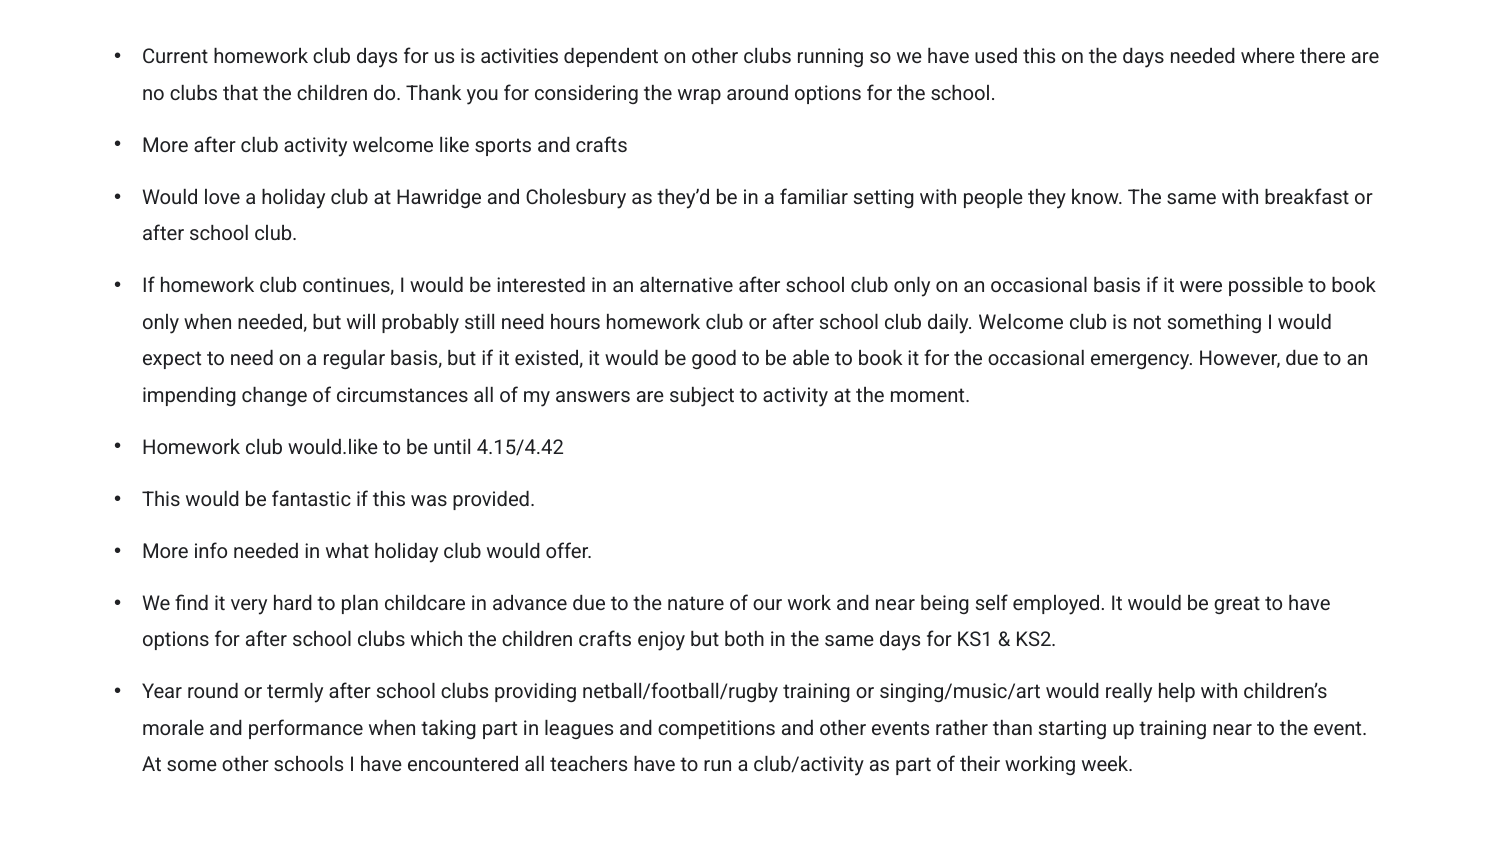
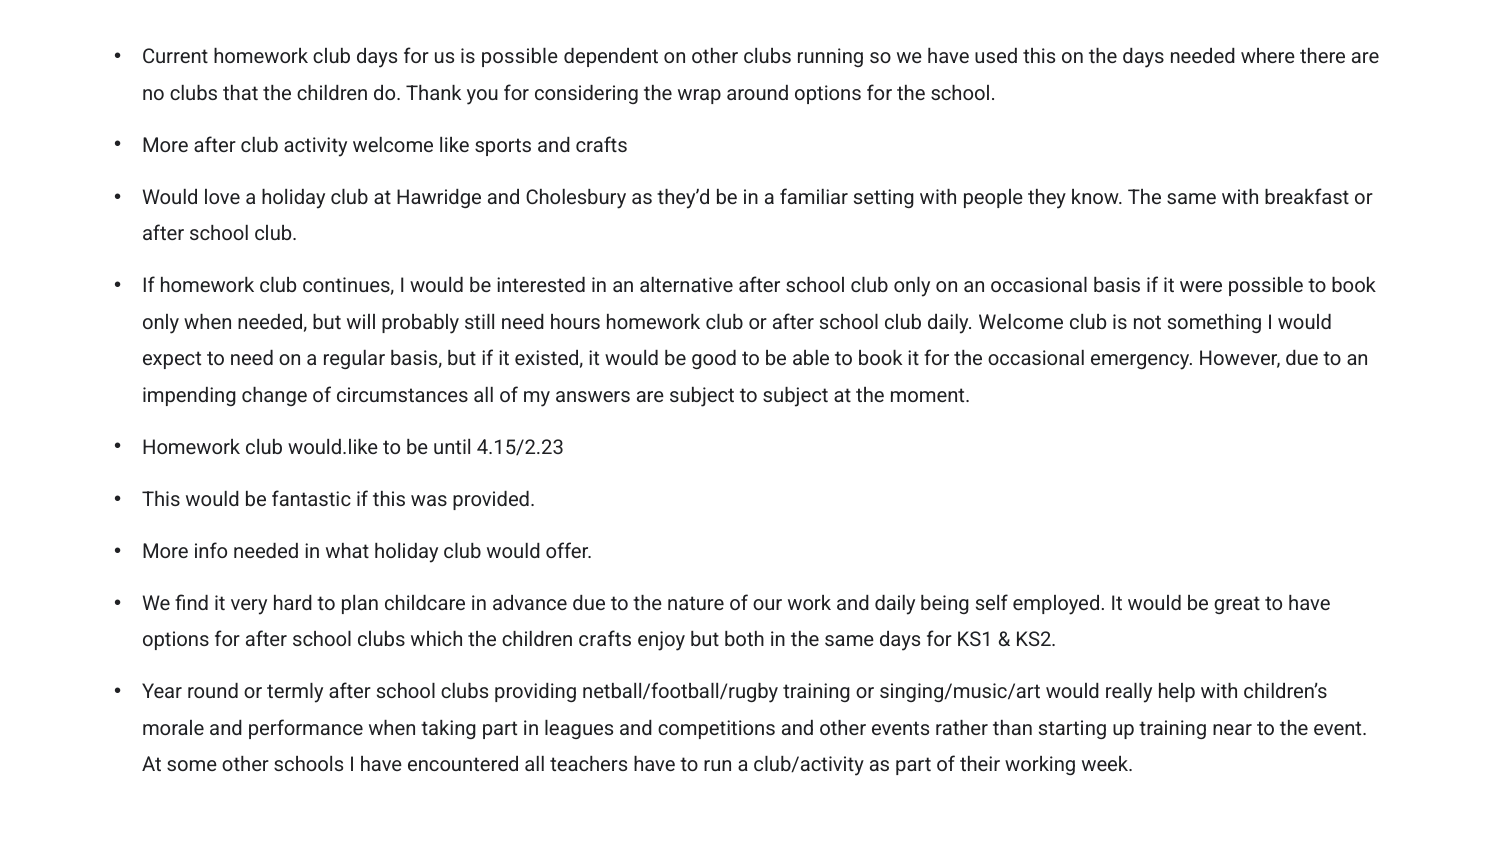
is activities: activities -> possible (519, 57)
to activity: activity -> subject (796, 396)
4.15/4.42: 4.15/4.42 -> 4.15/2.23 (520, 448)
and near: near -> daily (895, 604)
